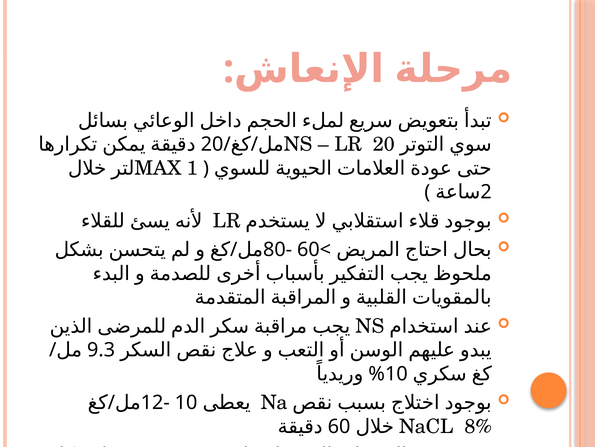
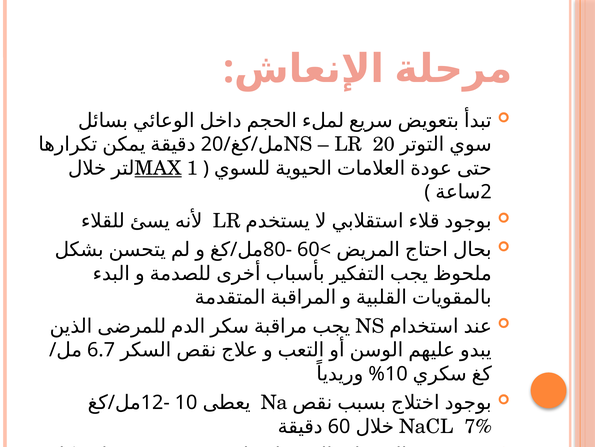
MAX underline: none -> present (158, 168)
9.3: 9.3 -> 6.7 (101, 349)
8%: 8% -> 7% (478, 426)
